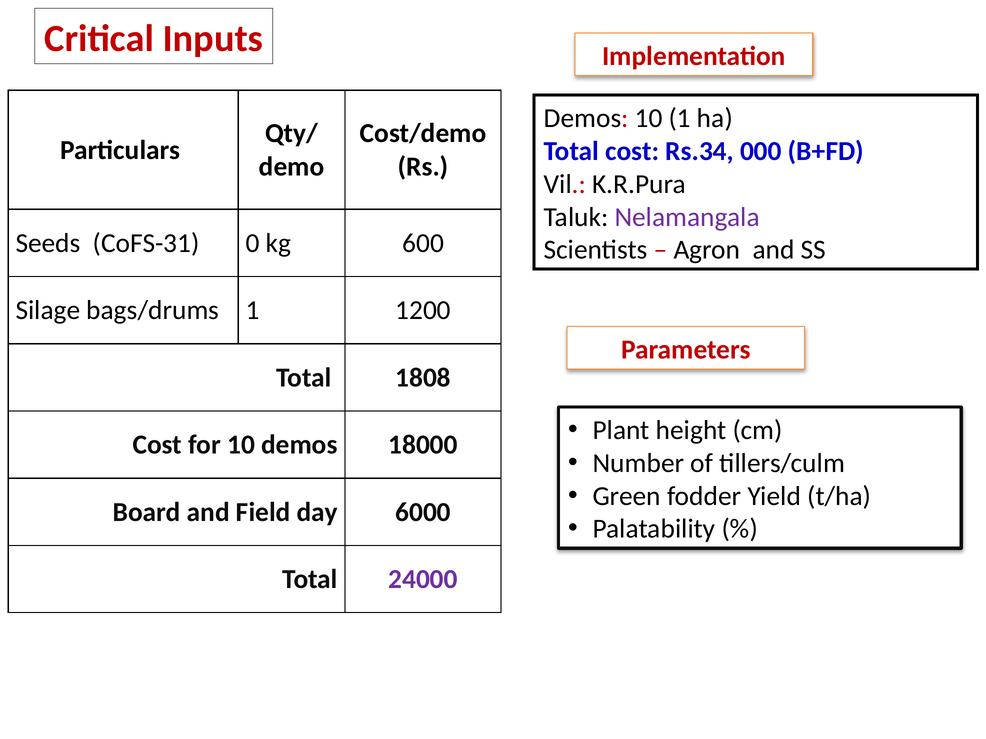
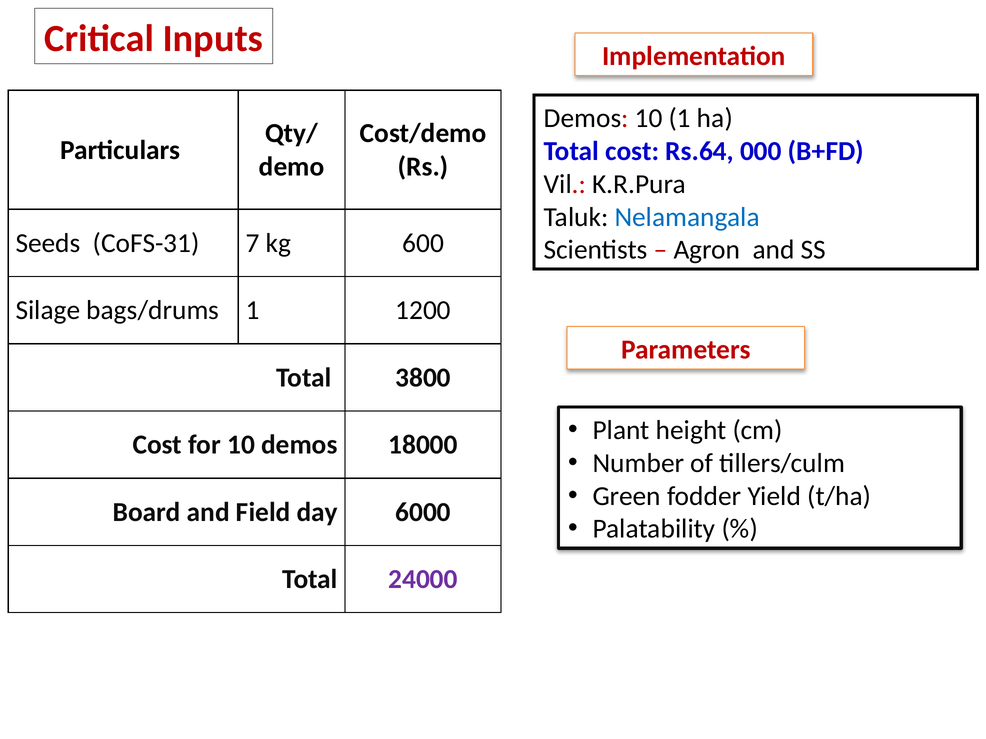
Rs.34: Rs.34 -> Rs.64 (700, 151)
Nelamangala colour: purple -> blue (687, 217)
0: 0 -> 7 (253, 243)
1808: 1808 -> 3800 (423, 378)
